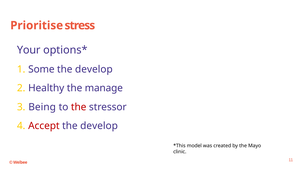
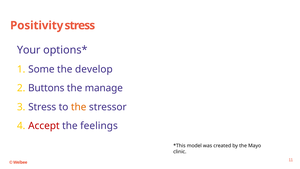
Prioritise: Prioritise -> Positivity (37, 25)
Healthy: Healthy -> Buttons (46, 88)
Being: Being -> Stress (42, 107)
the colour: red -> orange (79, 107)
develop: develop -> feelings (99, 126)
